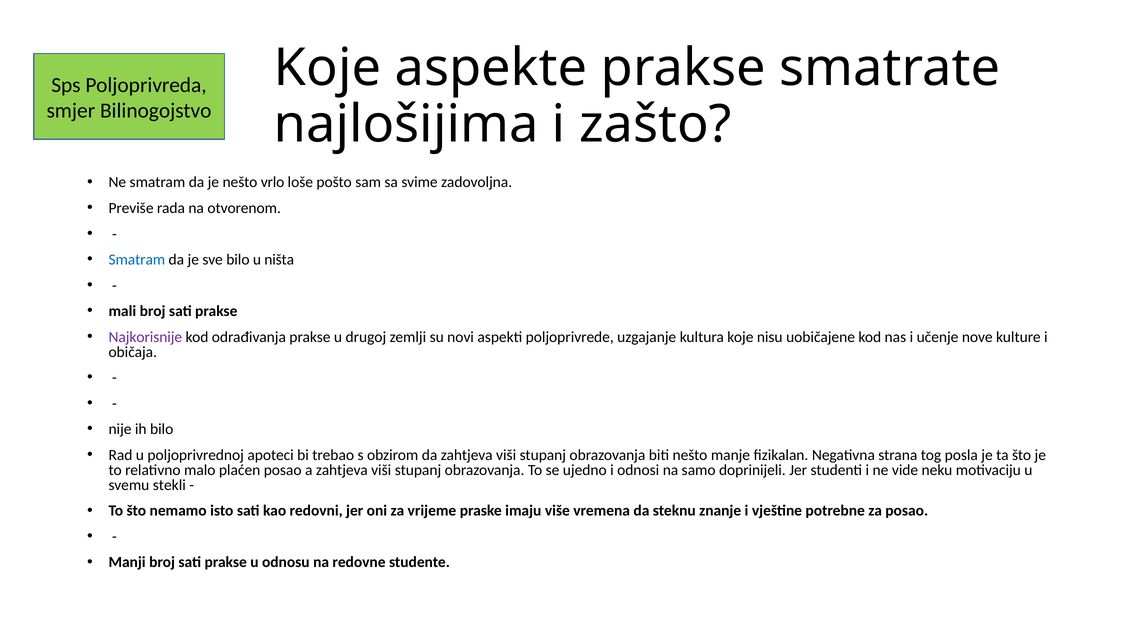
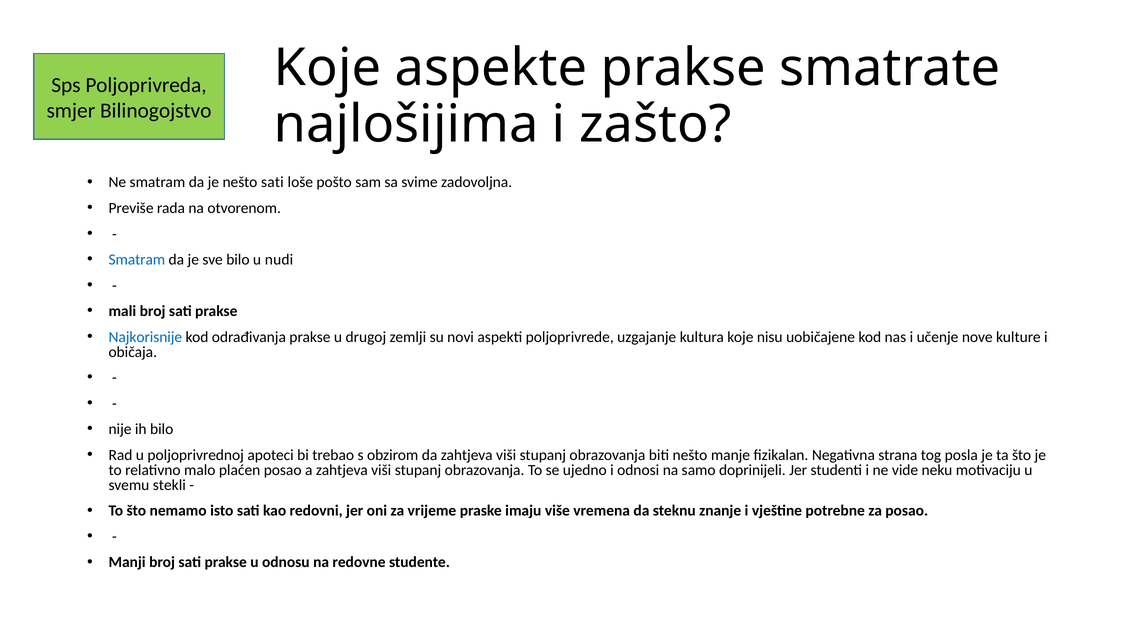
nešto vrlo: vrlo -> sati (272, 182)
ništa: ništa -> nudi (279, 260)
Najkorisnije colour: purple -> blue (145, 337)
